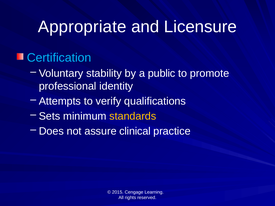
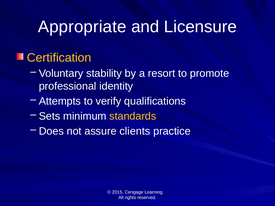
Certification colour: light blue -> yellow (59, 58)
public: public -> resort (162, 73)
clinical: clinical -> clients (135, 131)
